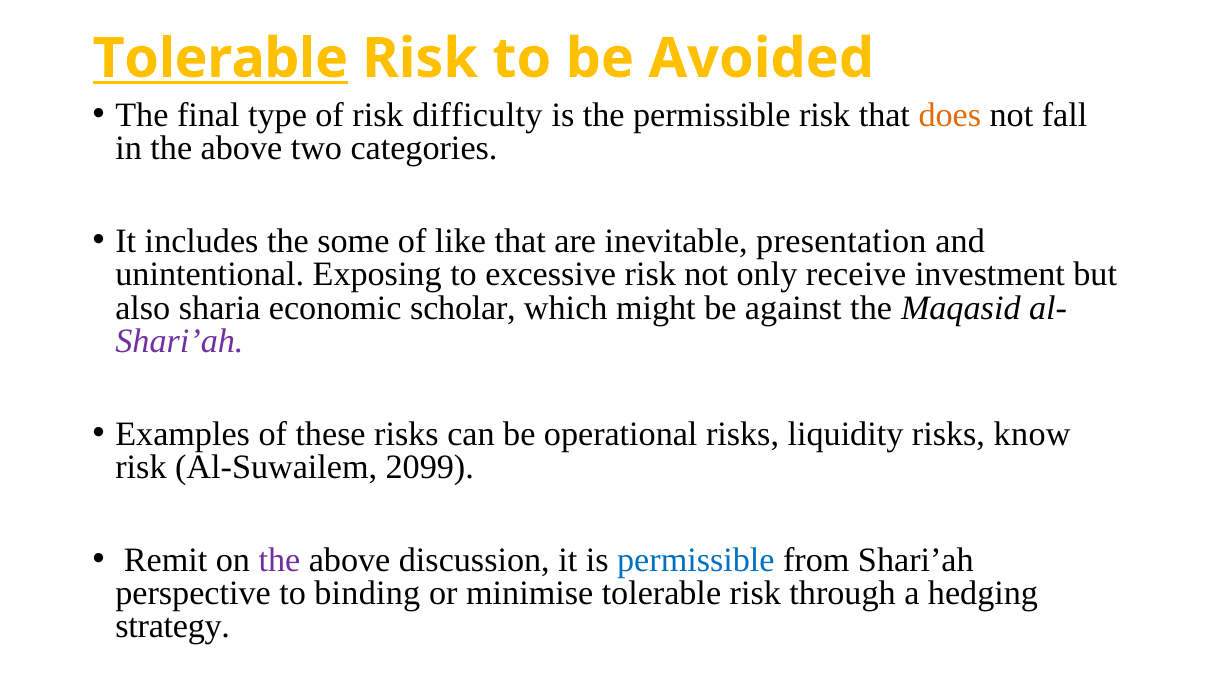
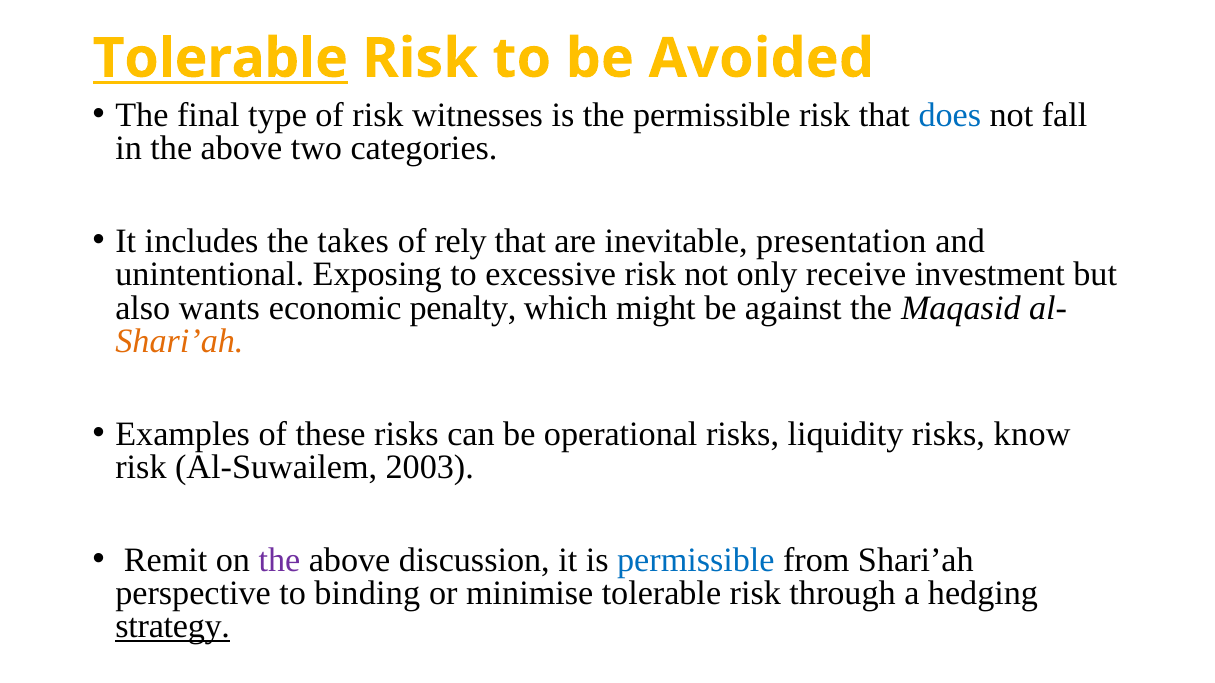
difficulty: difficulty -> witnesses (478, 115)
does colour: orange -> blue (950, 115)
some: some -> takes (353, 241)
like: like -> rely (461, 241)
sharia: sharia -> wants (219, 308)
scholar: scholar -> penalty (463, 308)
Shari’ah colour: purple -> orange (179, 341)
2099: 2099 -> 2003 (430, 467)
strategy underline: none -> present (173, 627)
